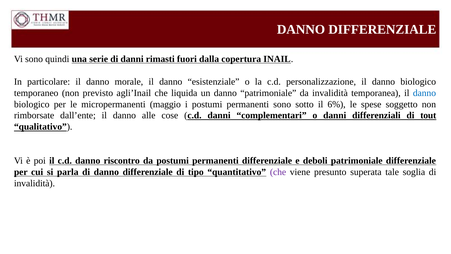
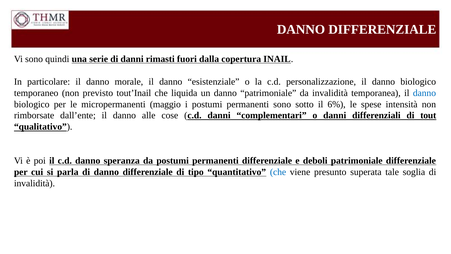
agli’Inail: agli’Inail -> tout’Inail (134, 93)
soggetto: soggetto -> intensità (402, 104)
riscontro: riscontro -> speranza (122, 161)
che colour: purple -> blue (278, 172)
